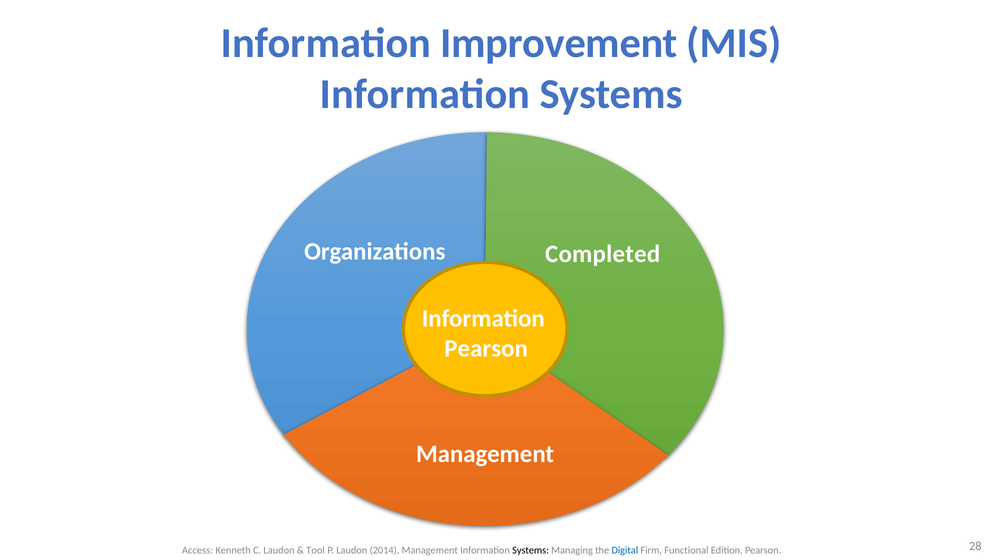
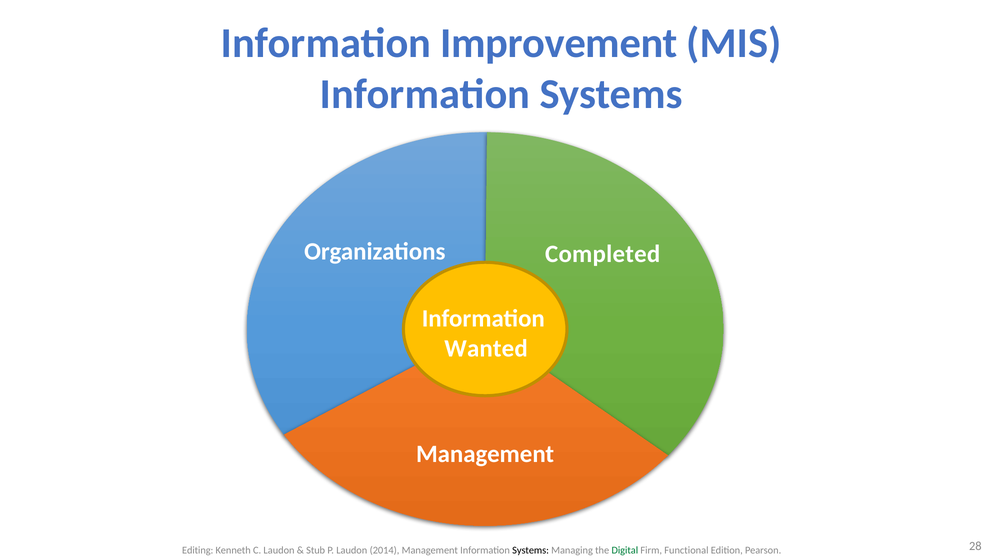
Pearson: Pearson -> Wanted (486, 348)
Access: Access -> Editing (198, 550)
Tool: Tool -> Stub (316, 550)
Digital colour: blue -> green (625, 550)
